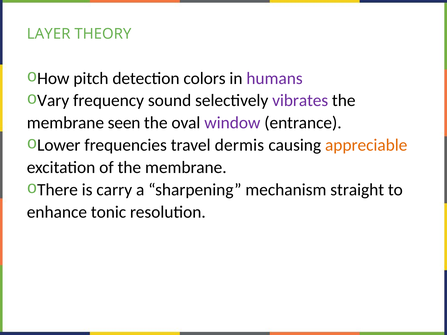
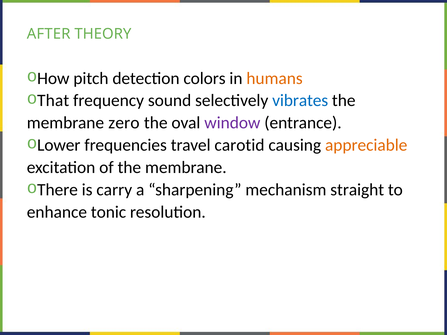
LAYER: LAYER -> AFTER (49, 34)
humans colour: purple -> orange (275, 78)
Vary: Vary -> That (53, 101)
vibrates colour: purple -> blue (300, 101)
seen: seen -> zero (124, 123)
dermis: dermis -> carotid (239, 145)
